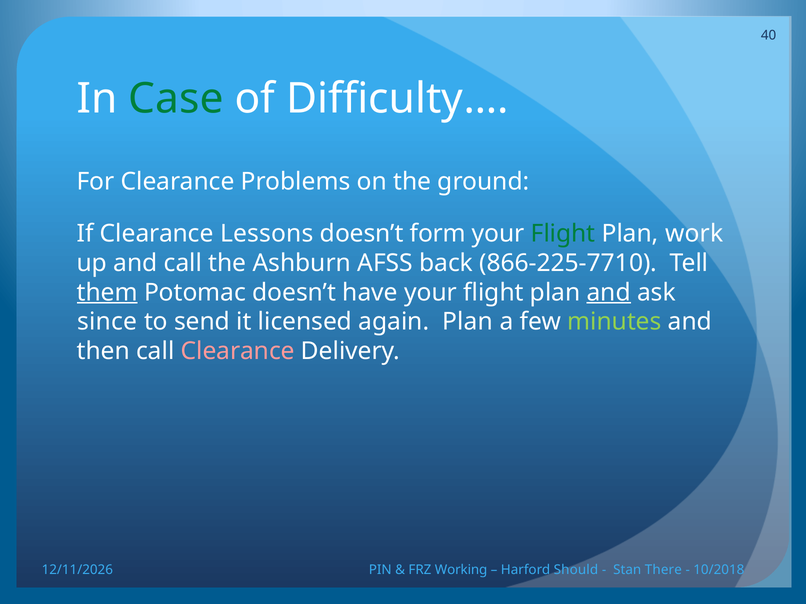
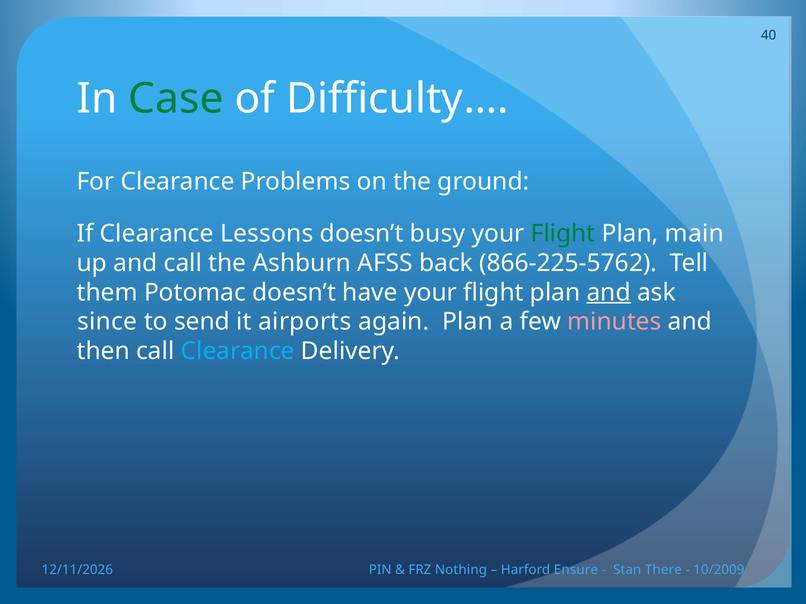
form: form -> busy (438, 234)
work: work -> main (694, 234)
866-225-7710: 866-225-7710 -> 866-225-5762 (568, 263)
them underline: present -> none (107, 293)
licensed: licensed -> airports (305, 322)
minutes colour: light green -> pink (614, 322)
Clearance colour: pink -> light blue (238, 352)
Working: Working -> Nothing (461, 570)
Should: Should -> Ensure (576, 570)
10/2018: 10/2018 -> 10/2009 (719, 570)
